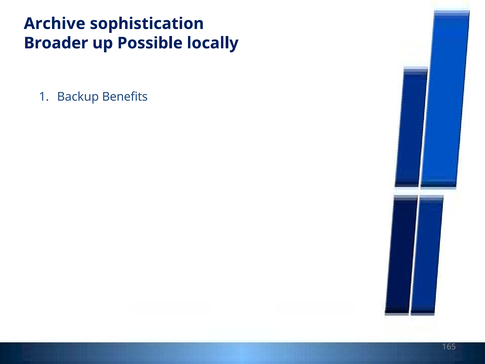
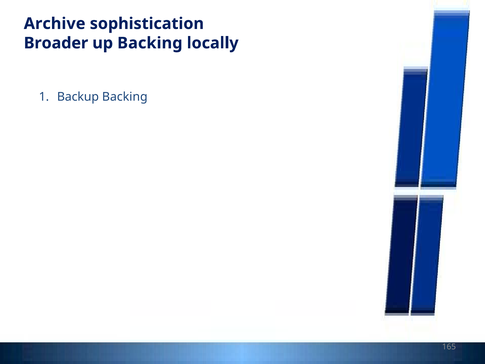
up Possible: Possible -> Backing (150, 43)
Backup Benefits: Benefits -> Backing (125, 97)
